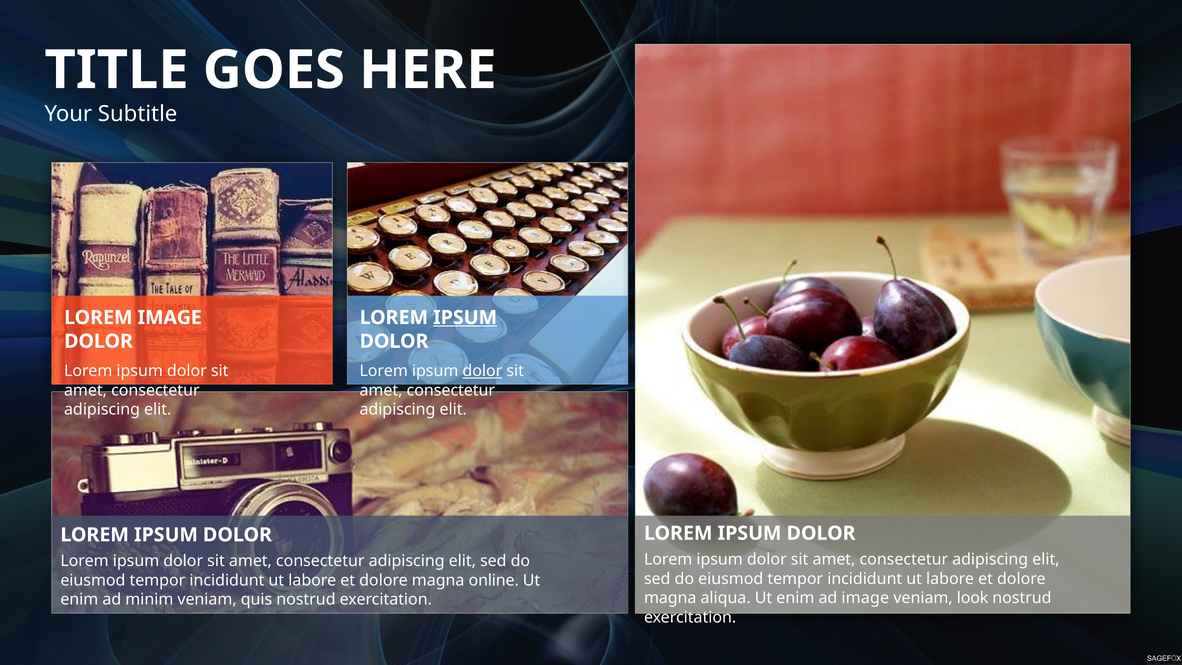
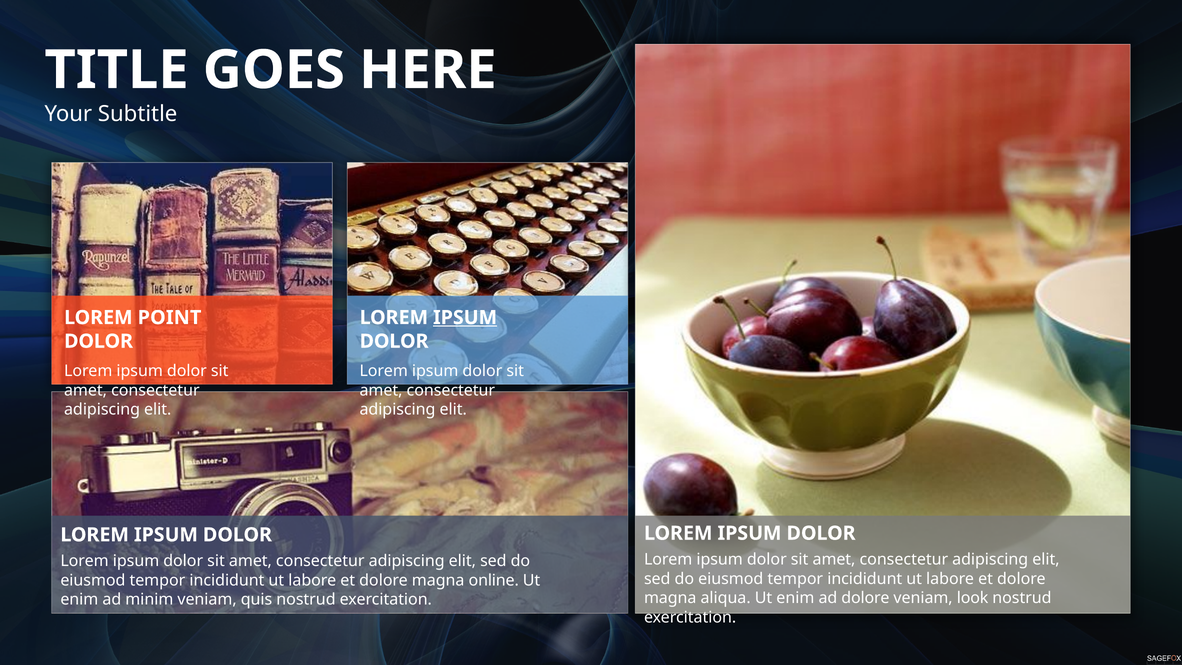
LOREM IMAGE: IMAGE -> POINT (169, 318)
dolor underline: present -> none (482, 371)
ad image: image -> dolore (865, 598)
